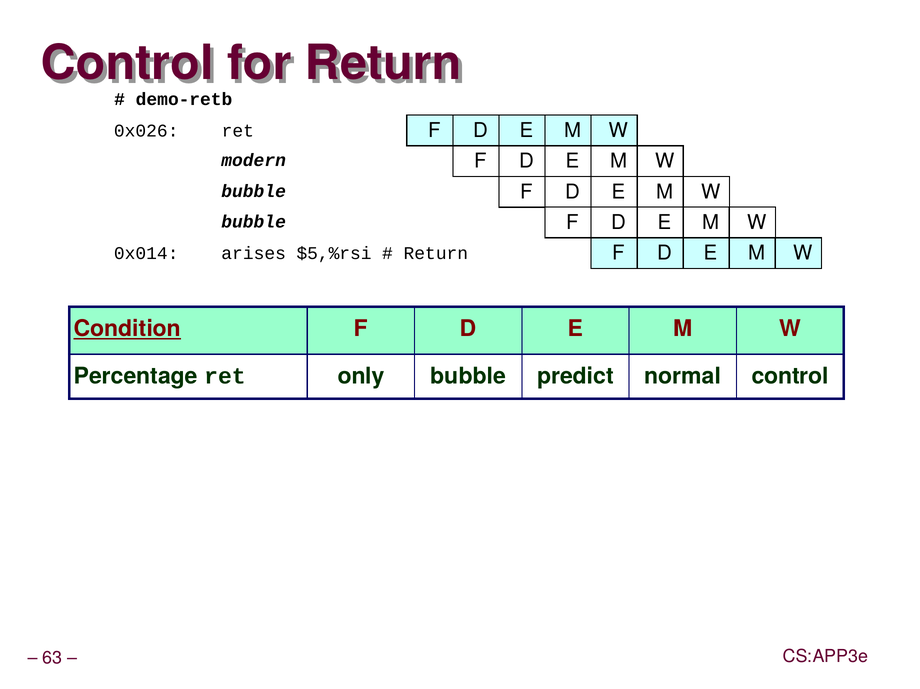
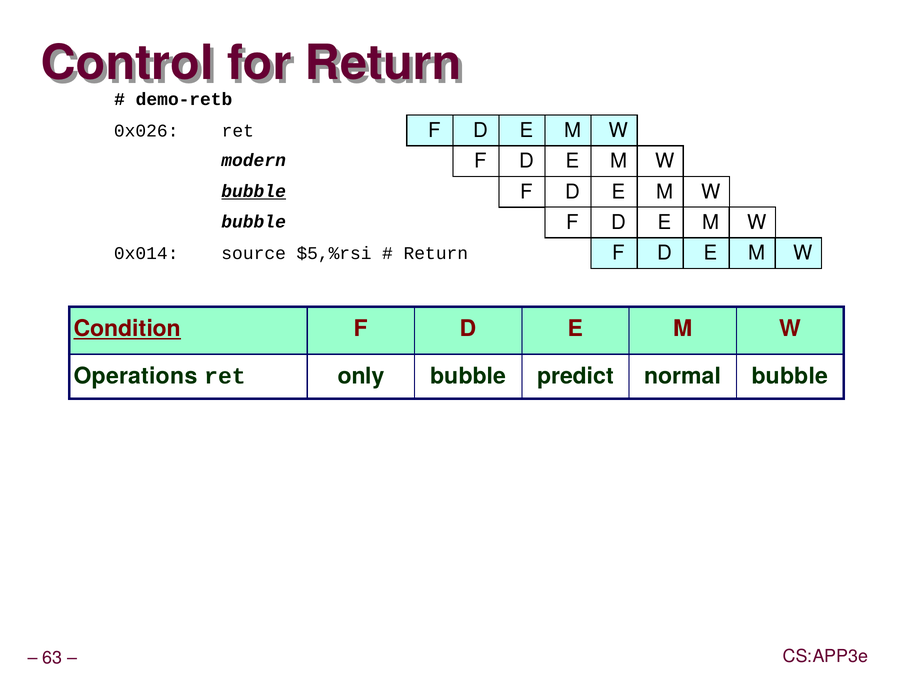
bubble underline: none -> present (254, 191)
arises: arises -> source (254, 254)
Percentage: Percentage -> Operations (136, 377)
normal control: control -> bubble (790, 377)
